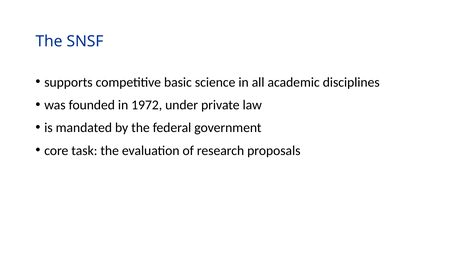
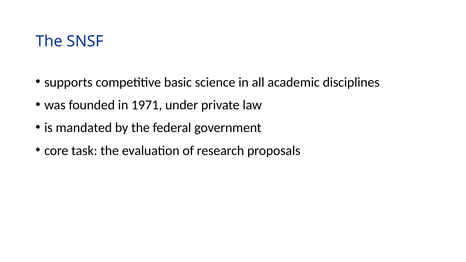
1972: 1972 -> 1971 (147, 105)
